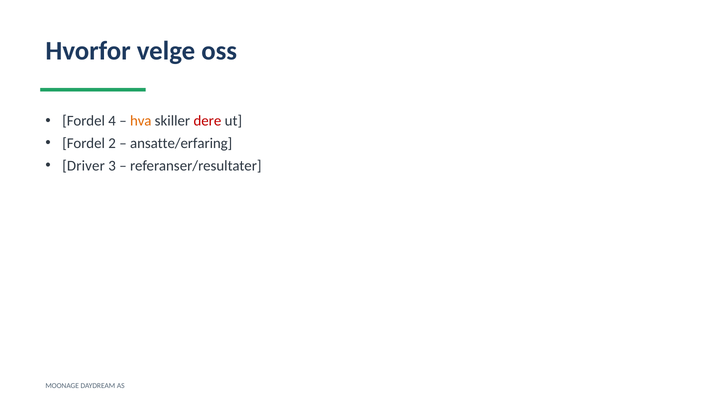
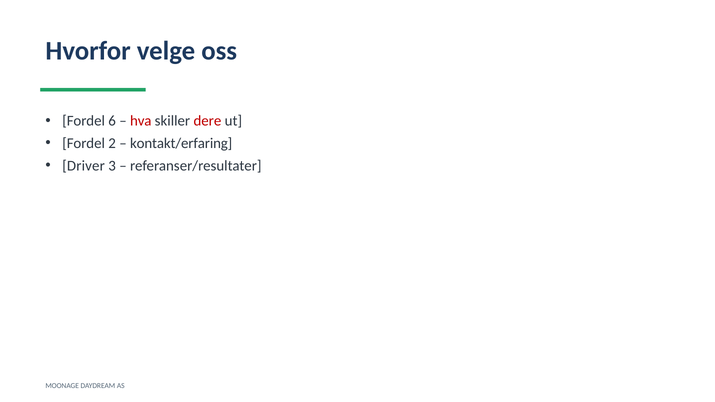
4: 4 -> 6 (112, 121)
hva colour: orange -> red (141, 121)
ansatte/erfaring: ansatte/erfaring -> kontakt/erfaring (181, 143)
